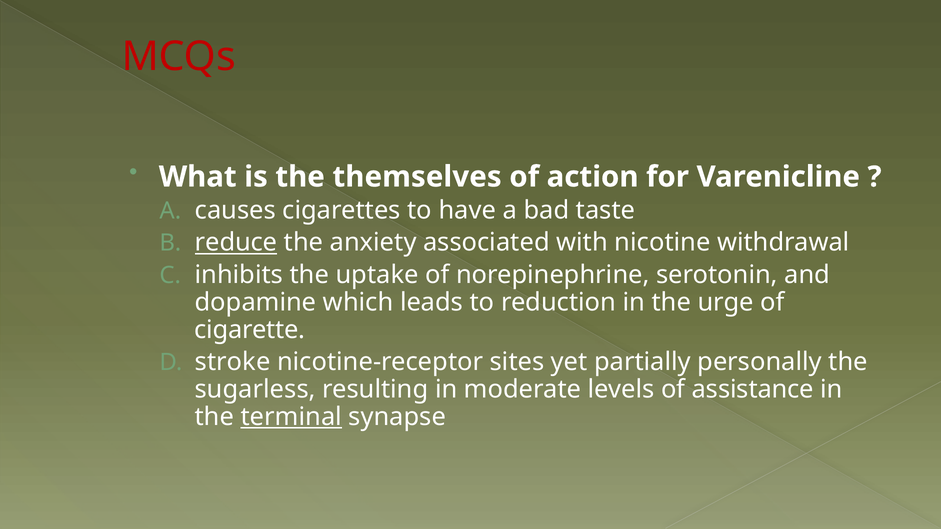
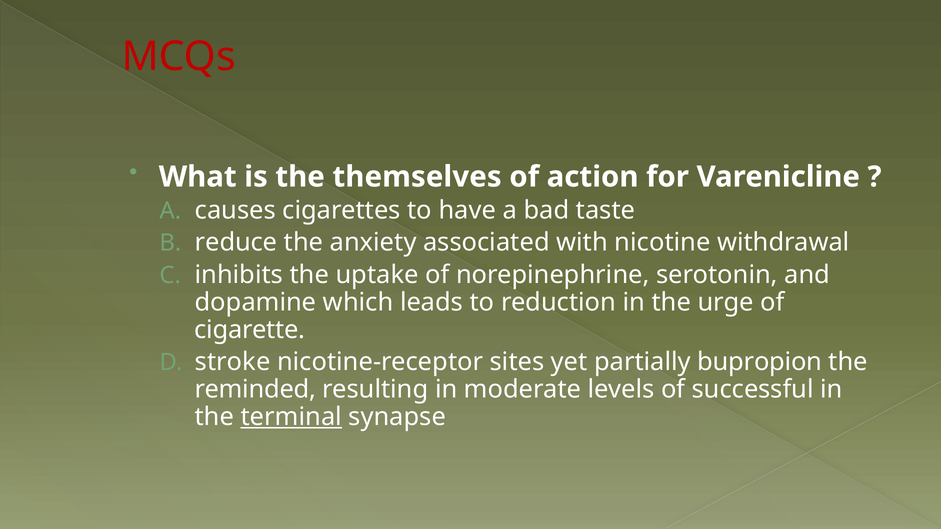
reduce underline: present -> none (236, 243)
personally: personally -> bupropion (760, 362)
sugarless: sugarless -> reminded (255, 389)
assistance: assistance -> successful (753, 389)
